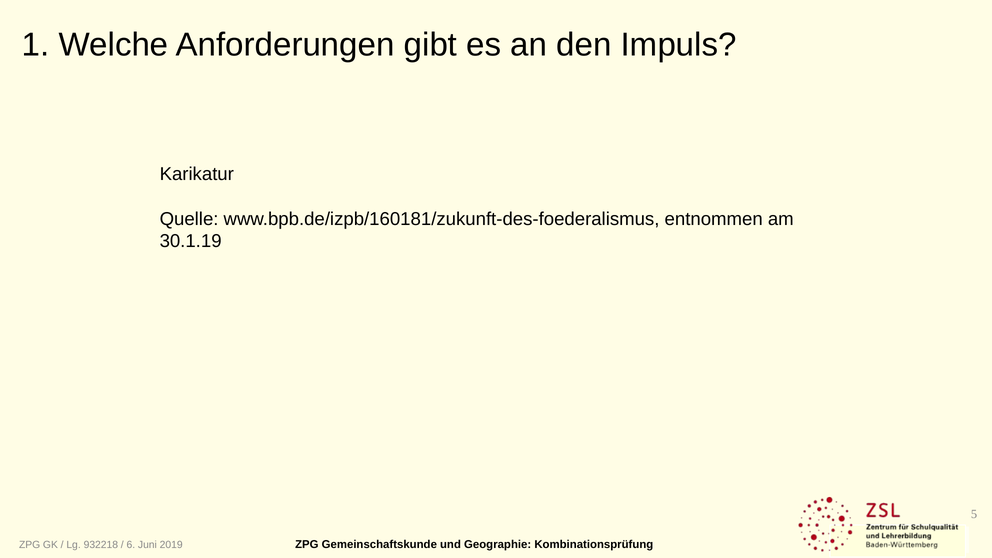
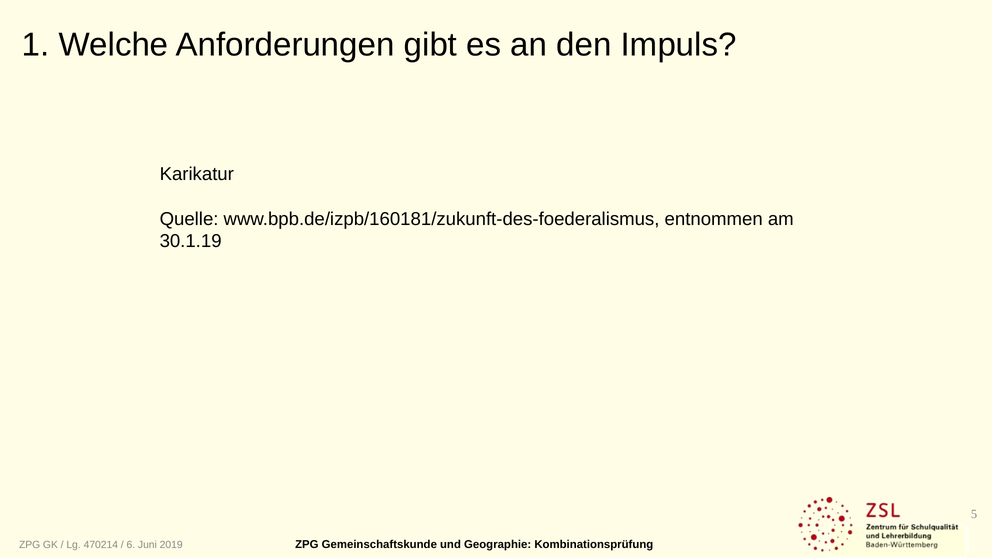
932218: 932218 -> 470214 (101, 545)
